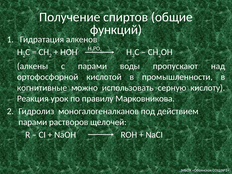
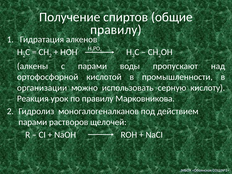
функций: функций -> правилу (116, 30)
когнитивные: когнитивные -> организации (42, 88)
